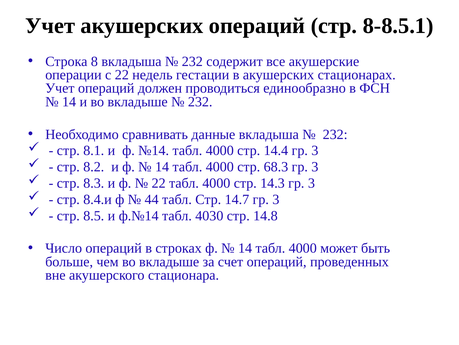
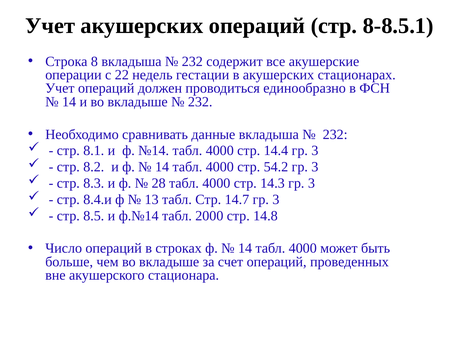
68.3: 68.3 -> 54.2 (276, 167)
22: 22 -> 28 (159, 183)
44: 44 -> 13 (152, 199)
4030: 4030 -> 2000 (209, 215)
